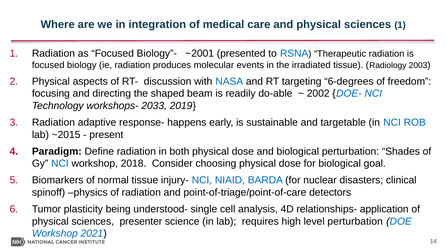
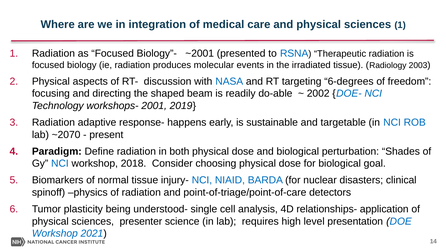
2033: 2033 -> 2001 (154, 106)
~2015: ~2015 -> ~2070 (66, 135)
level perturbation: perturbation -> presentation (355, 221)
